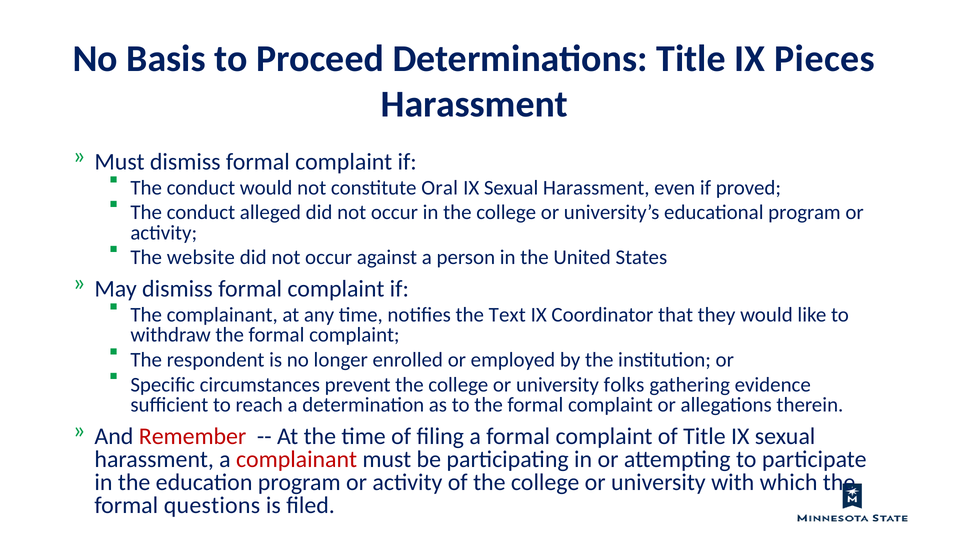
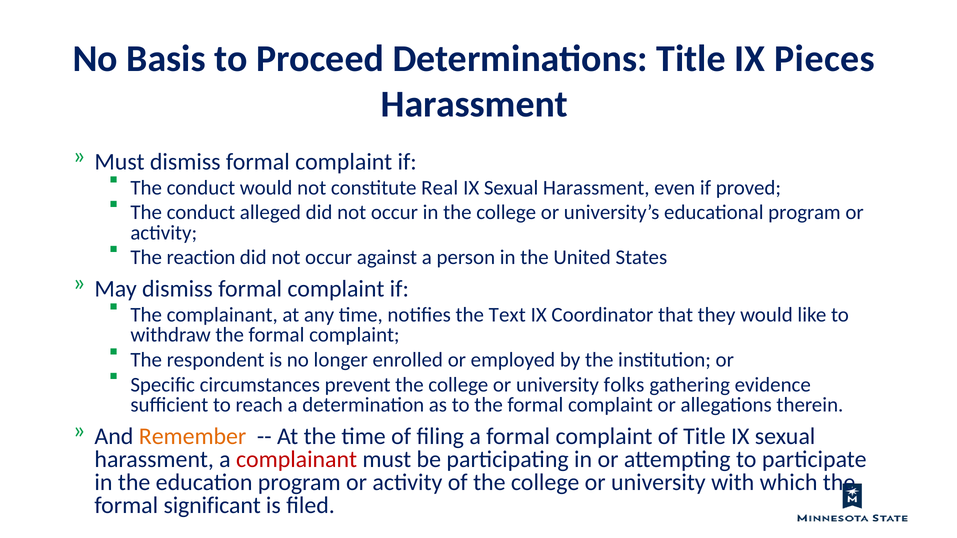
Oral: Oral -> Real (440, 188)
website: website -> reaction (201, 258)
Remember colour: red -> orange (193, 436)
questions: questions -> significant (212, 505)
